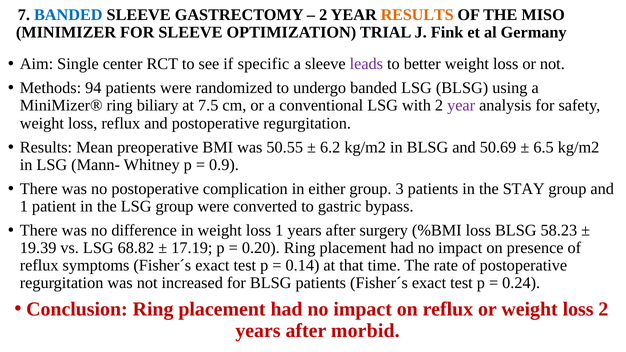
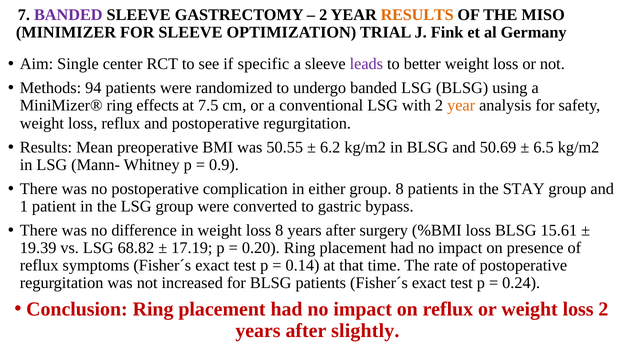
BANDED colour: blue -> purple (68, 15)
biliary: biliary -> effects (158, 106)
year colour: purple -> orange (461, 106)
group 3: 3 -> 8 (400, 189)
loss 1: 1 -> 8 (279, 231)
58.23: 58.23 -> 15.61 (559, 231)
morbid: morbid -> slightly (365, 331)
